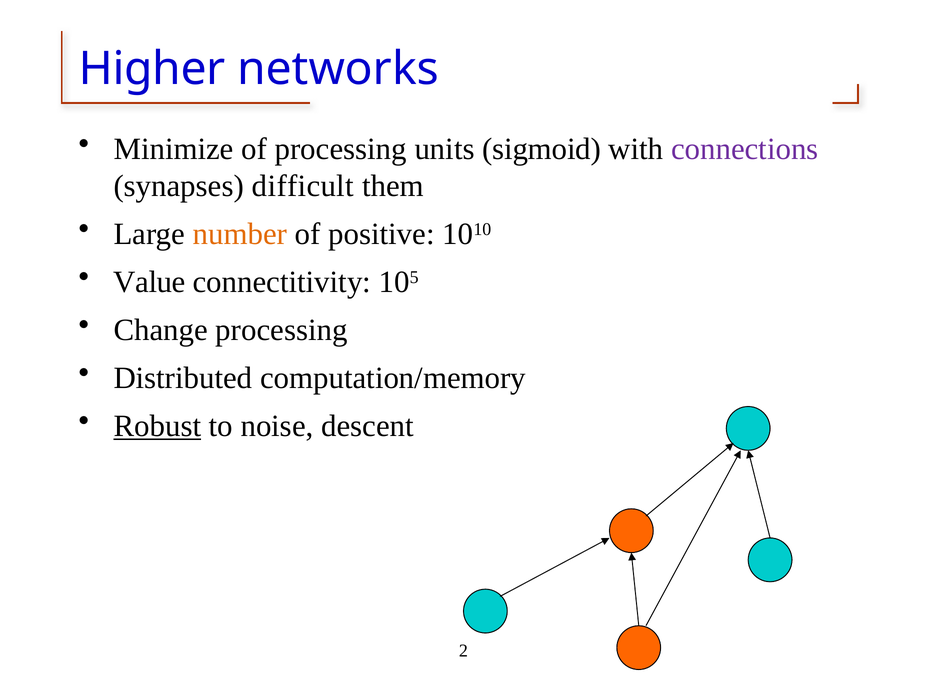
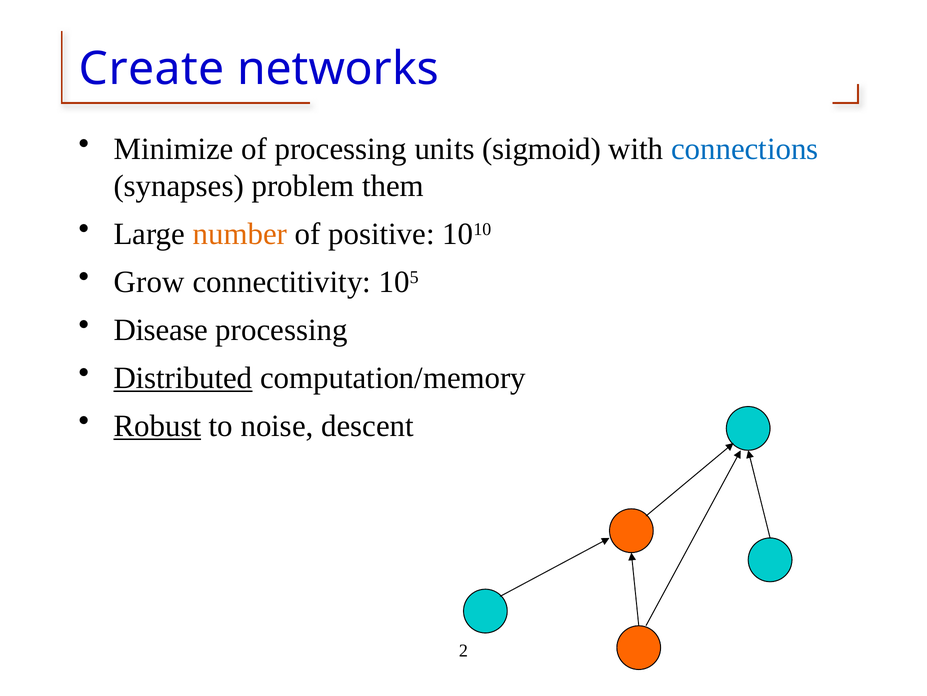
Higher: Higher -> Create (152, 69)
connections colour: purple -> blue (745, 149)
difficult: difficult -> problem (303, 186)
Value: Value -> Grow (149, 282)
Change: Change -> Disease (161, 330)
Distributed underline: none -> present (183, 378)
